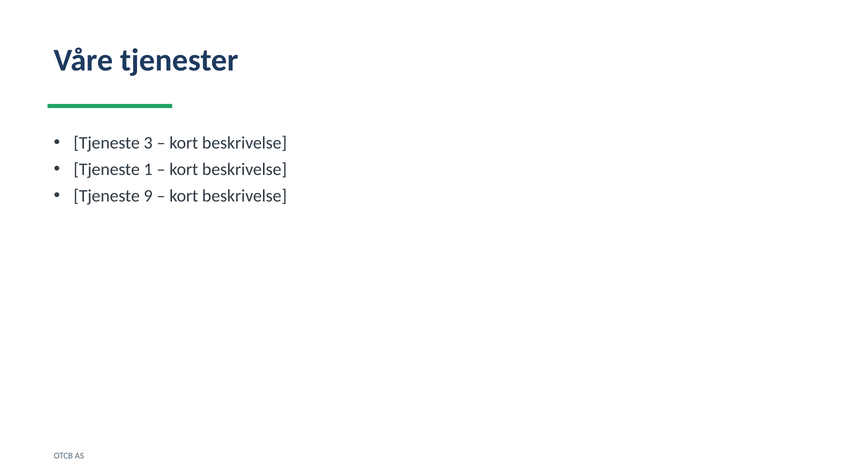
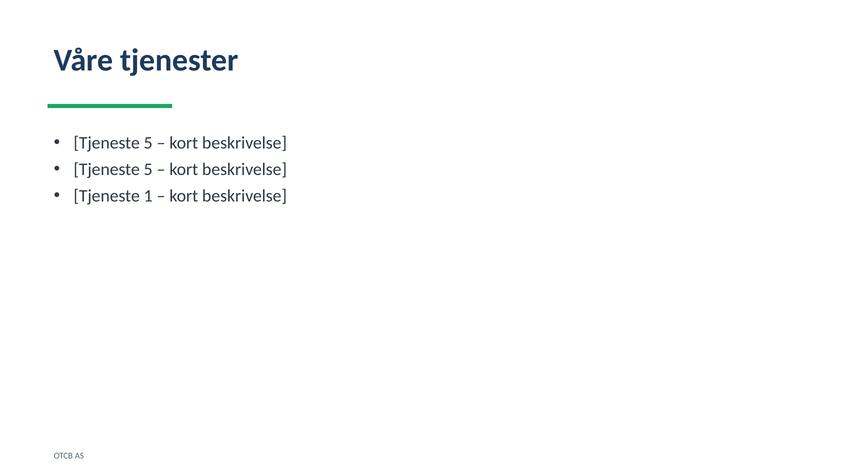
3: 3 -> 5 (148, 143)
1: 1 -> 5 (148, 170)
9: 9 -> 1 (148, 196)
